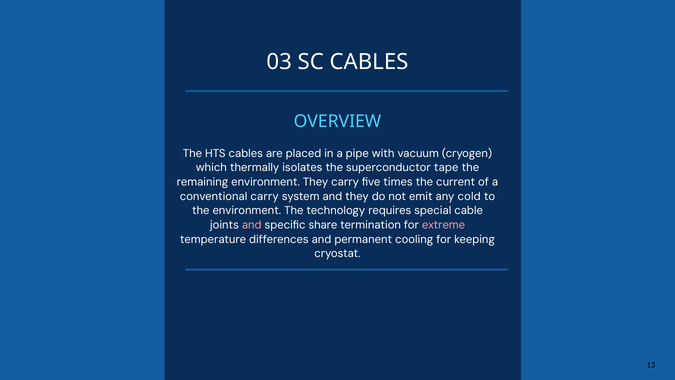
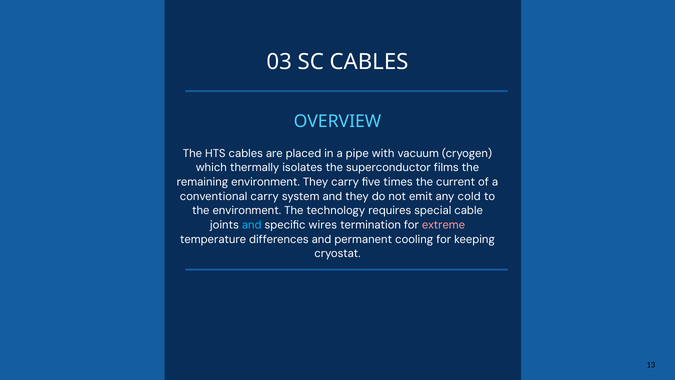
tape: tape -> films (446, 168)
and colour: pink -> light blue (252, 225)
share: share -> wires (323, 225)
